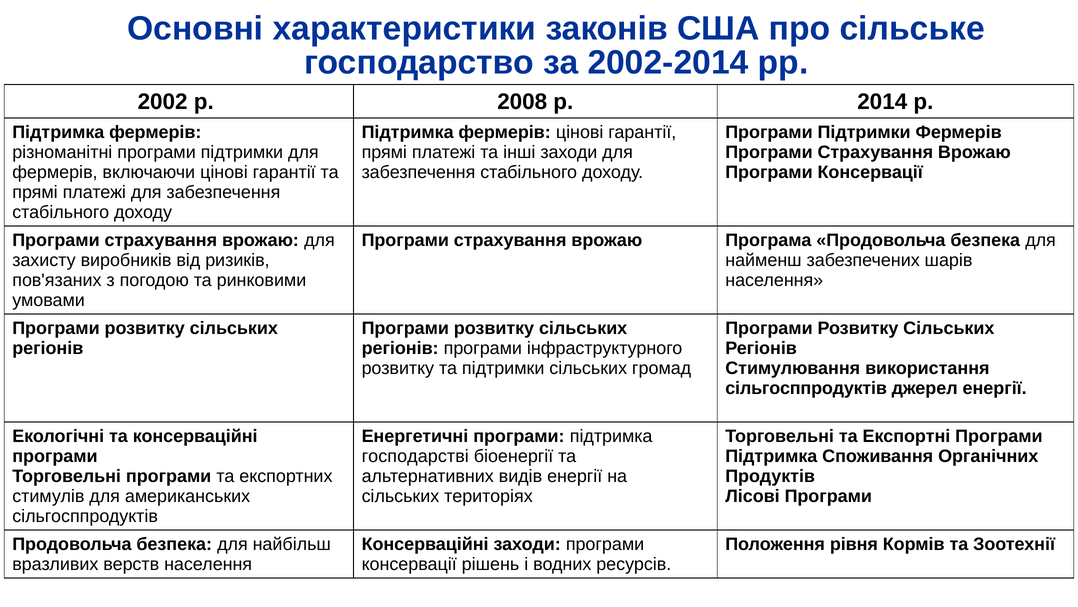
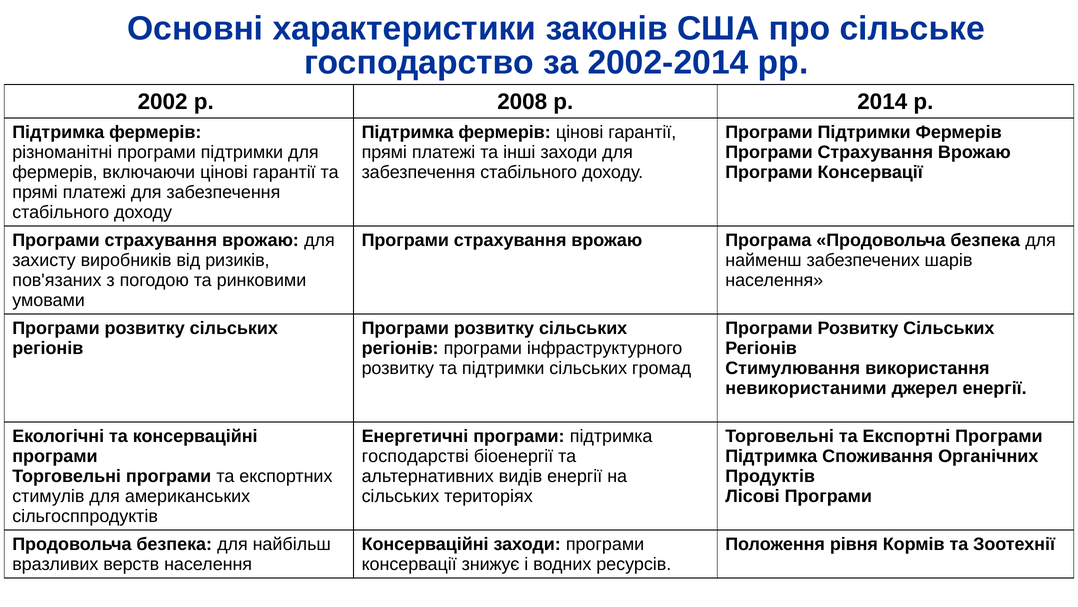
сільгосппродуктів: сільгосппродуктів -> невикористаними (806, 388)
рішень: рішень -> знижує (491, 564)
